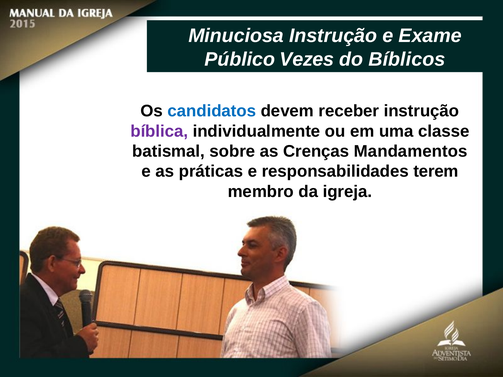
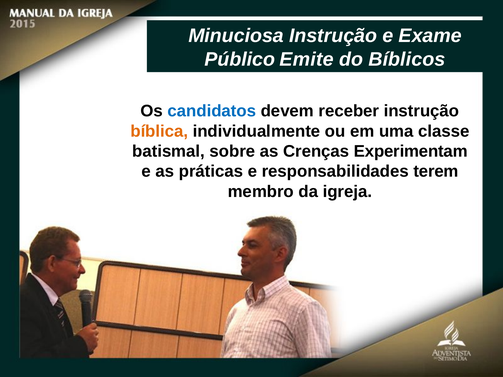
Vezes: Vezes -> Emite (307, 59)
bíblica colour: purple -> orange (159, 131)
Mandamentos: Mandamentos -> Experimentam (411, 151)
